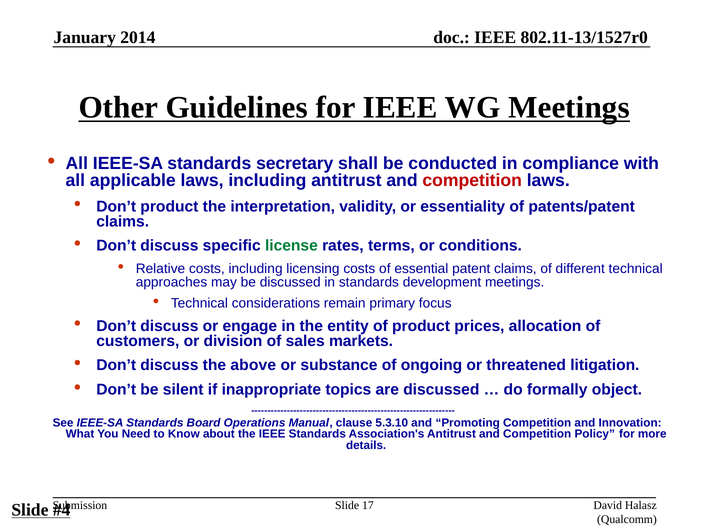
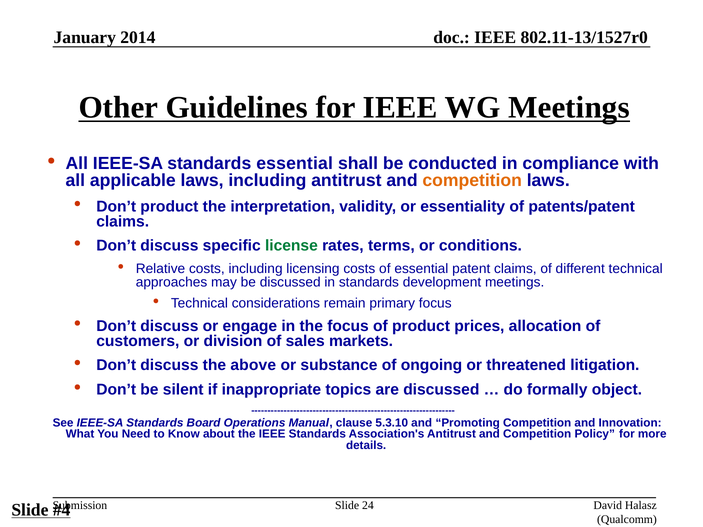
standards secretary: secretary -> essential (295, 163)
competition colour: red -> orange (472, 180)
the entity: entity -> focus (348, 326)
17: 17 -> 24 (368, 506)
